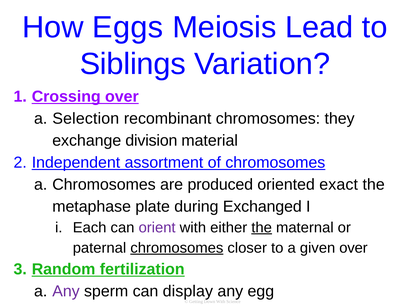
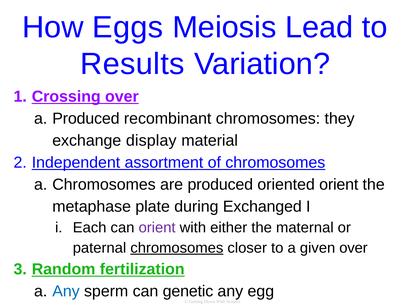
Siblings: Siblings -> Results (132, 64)
a Selection: Selection -> Produced (86, 119)
division: division -> display (151, 141)
oriented exact: exact -> orient (339, 185)
the underline: present -> none (262, 228)
Any colour: purple -> blue (66, 292)
display: display -> genetic (188, 292)
